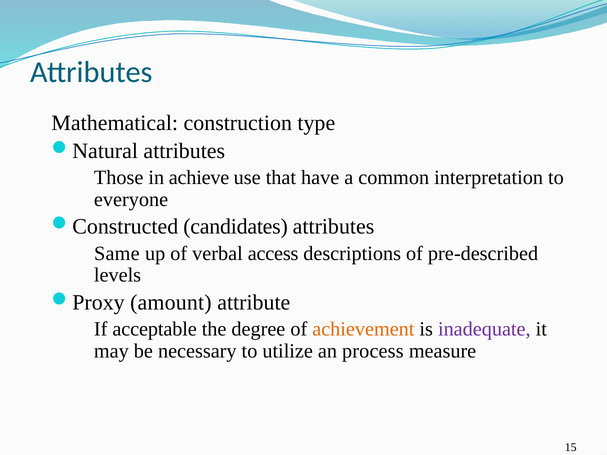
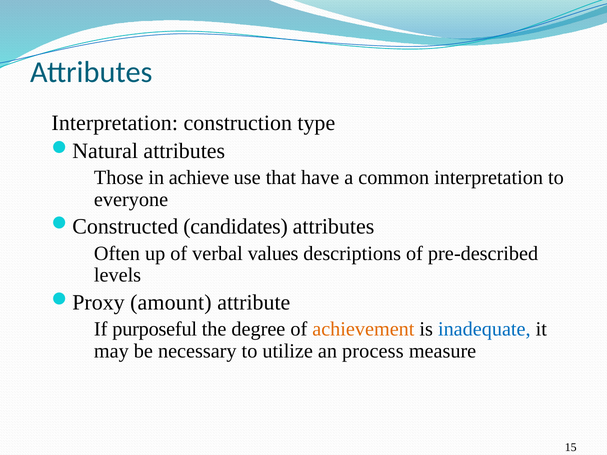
Mathematical: Mathematical -> Interpretation (115, 123)
Same: Same -> Often (117, 254)
access: access -> values (273, 254)
acceptable: acceptable -> purposeful (155, 329)
inadequate colour: purple -> blue (484, 329)
